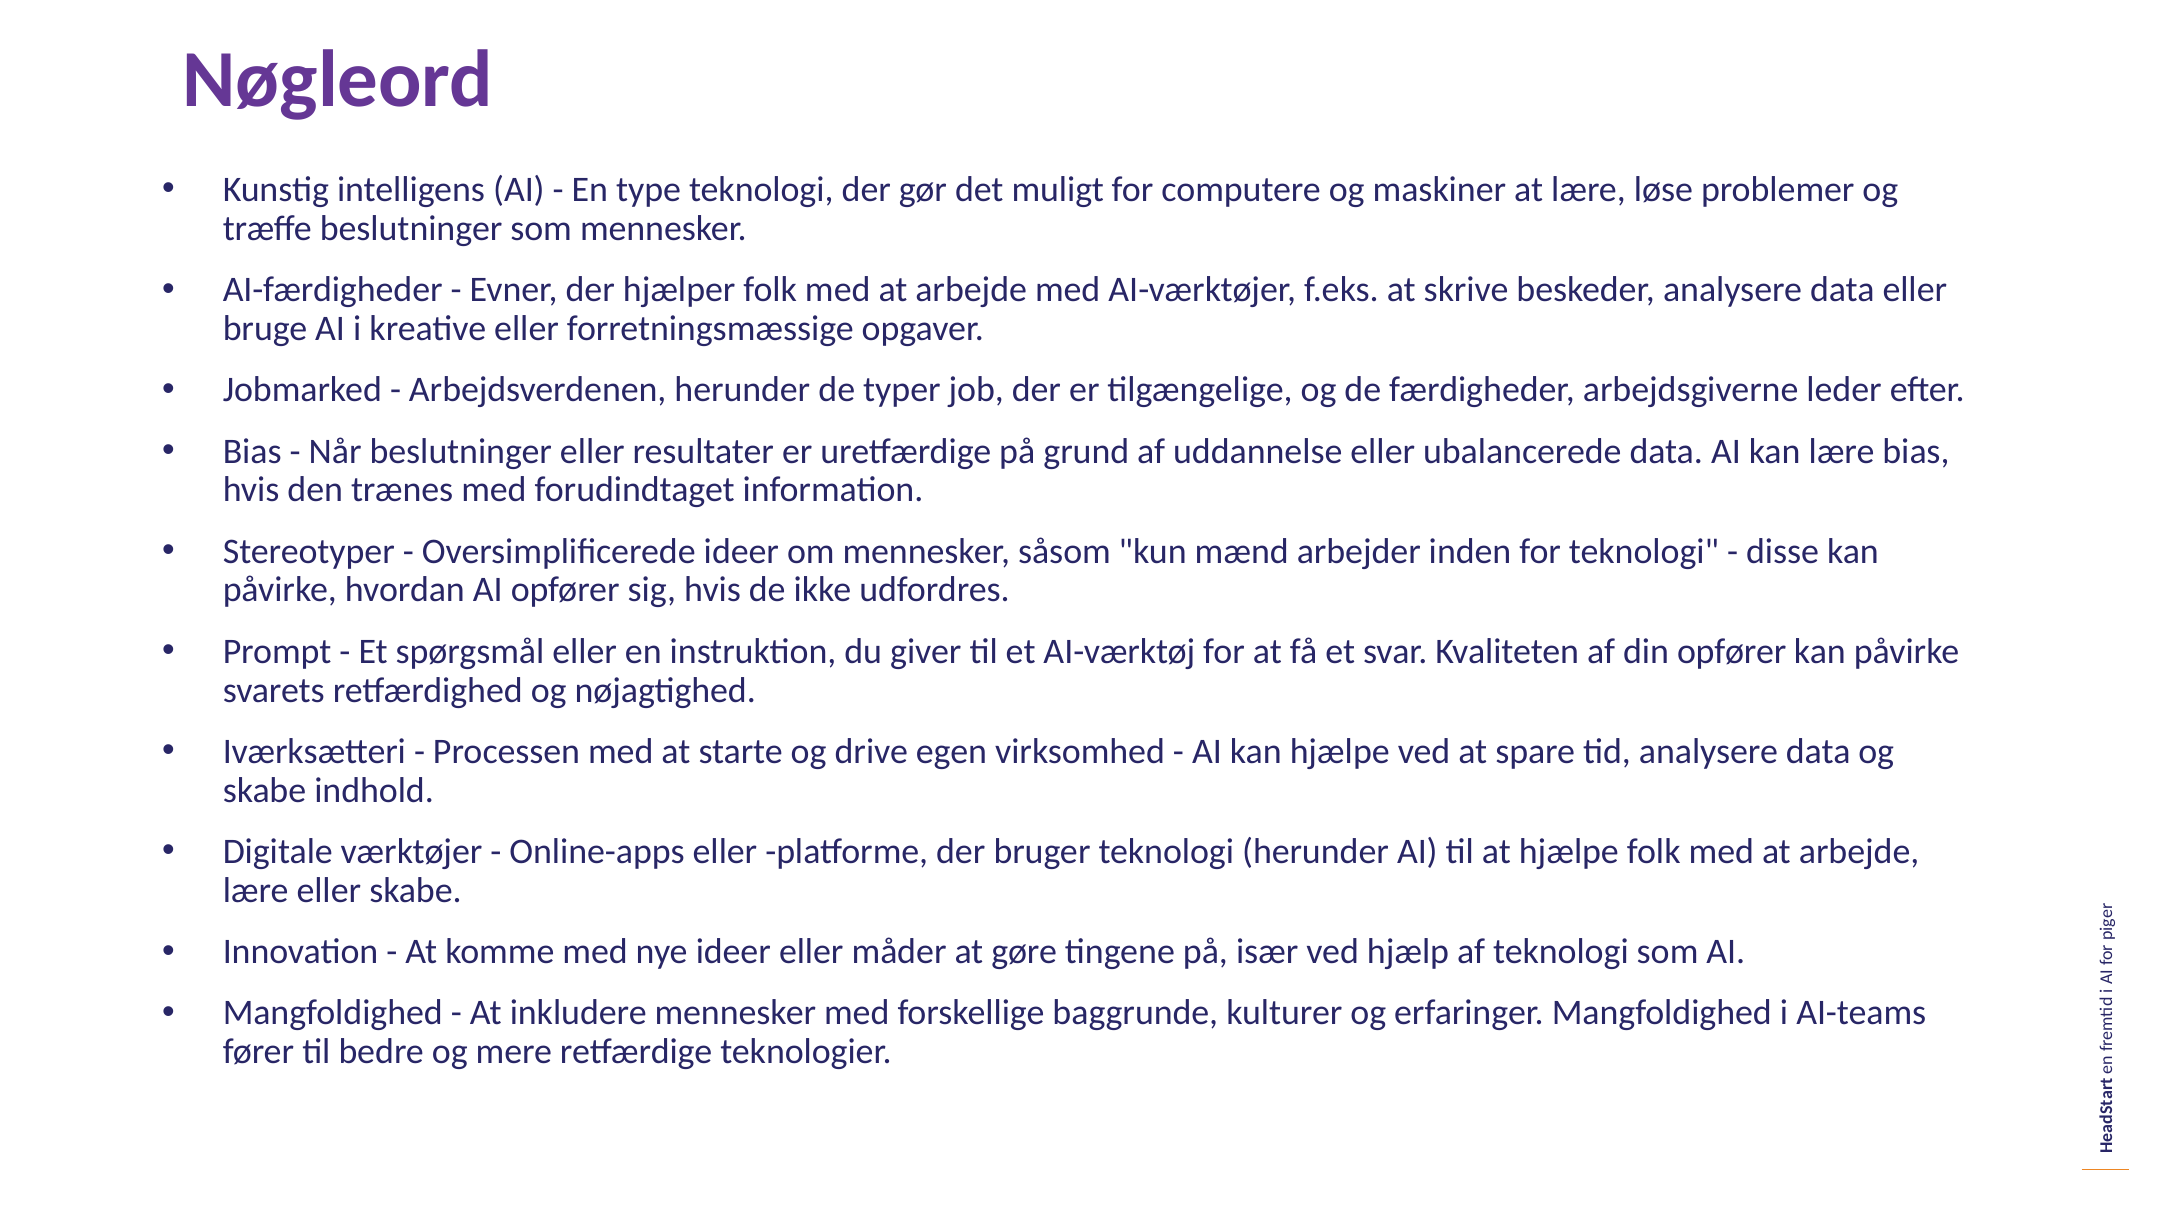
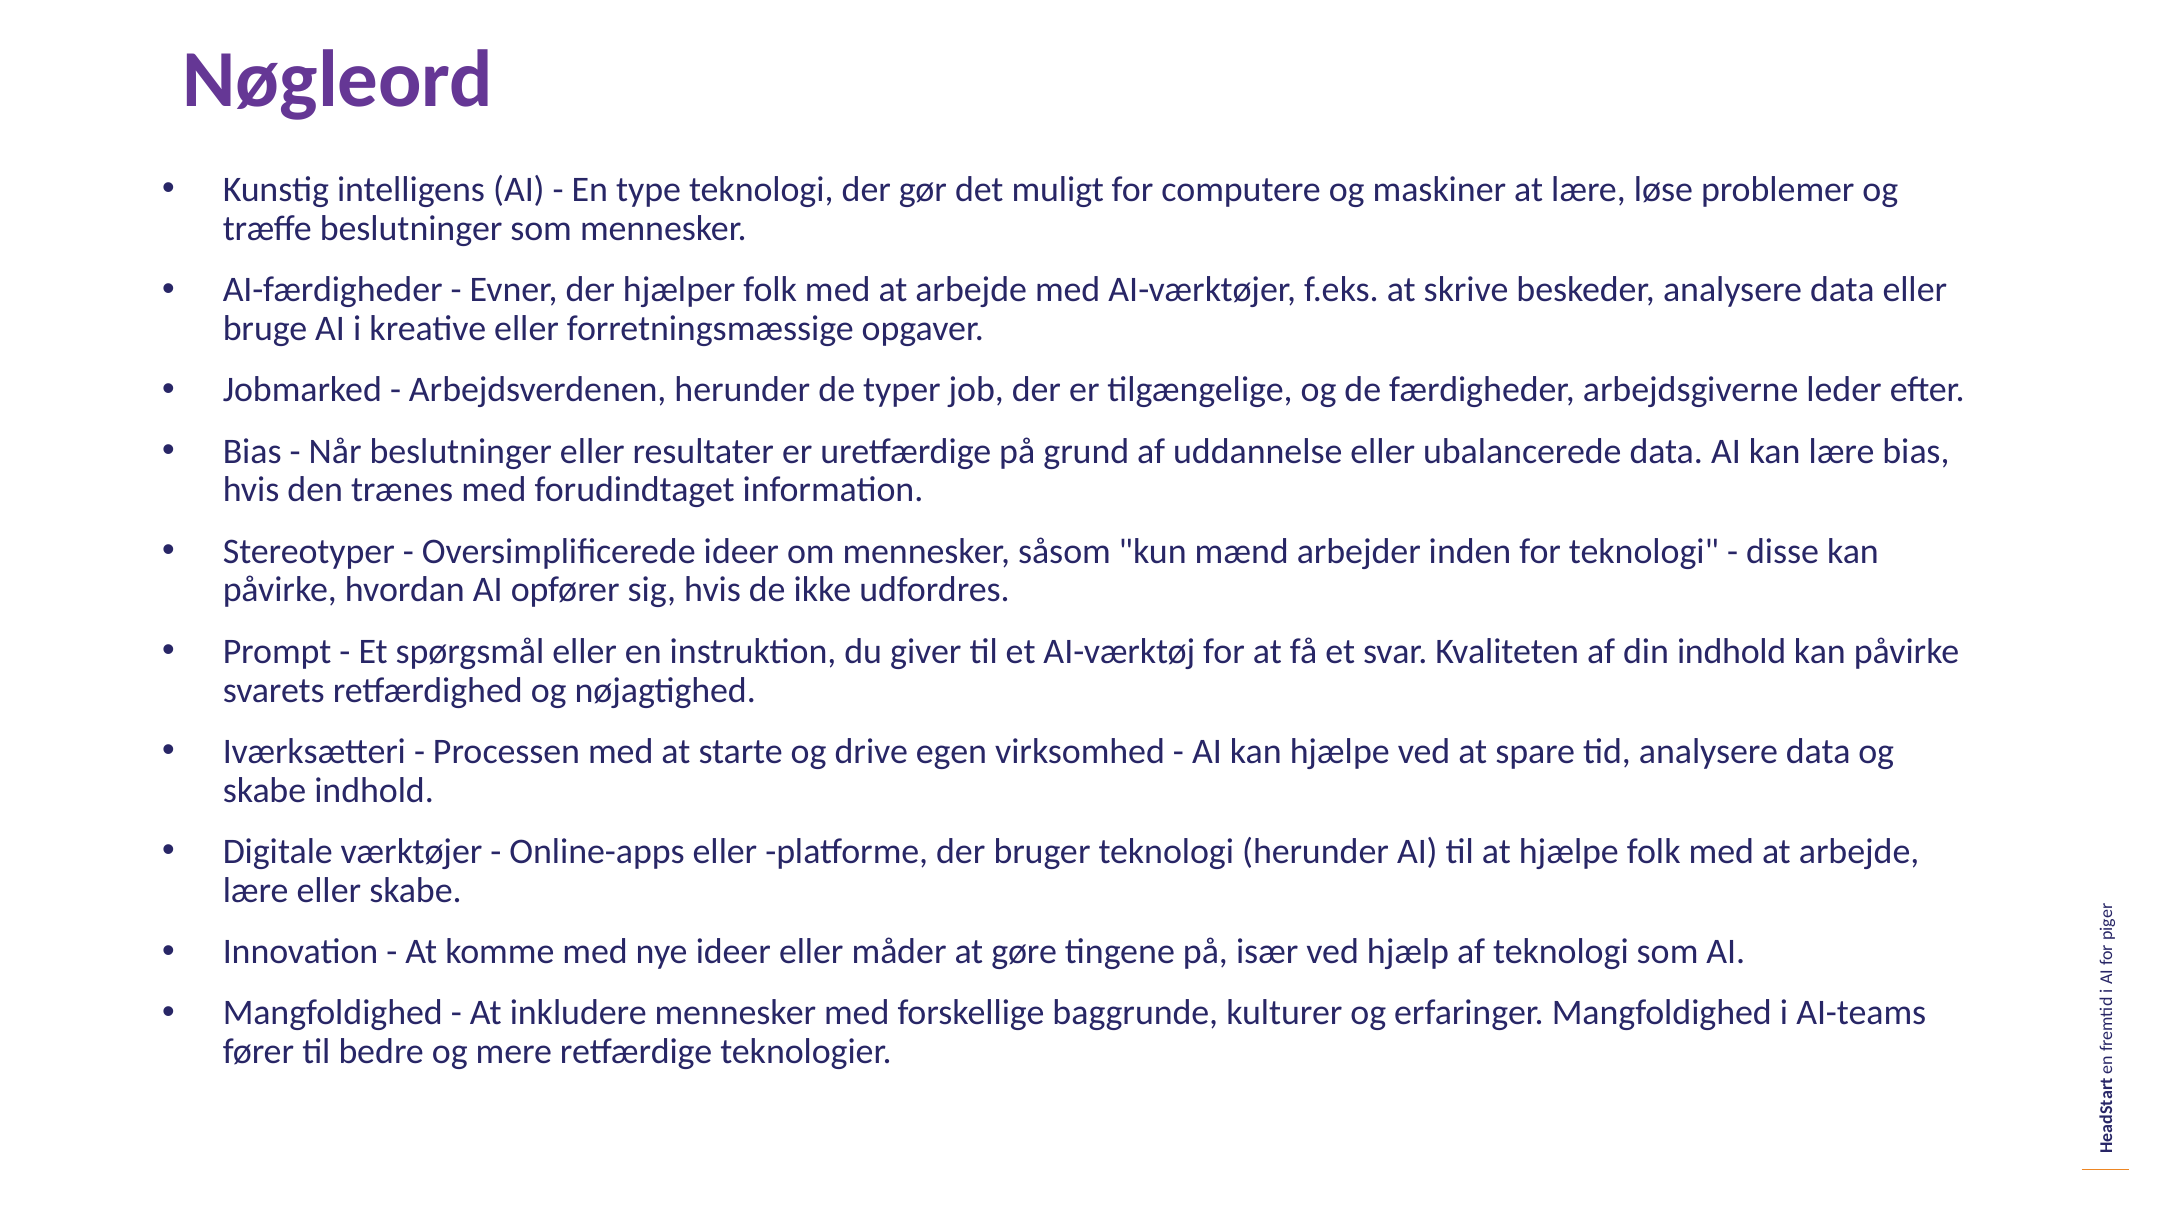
din opfører: opfører -> indhold (1732, 651)
